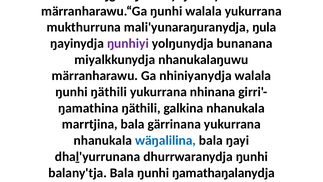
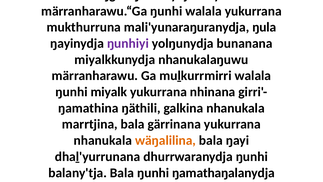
nhiniyanydja: nhiniyanydja -> muḻkurrmirri (195, 76)
ŋunhi ŋäthili: ŋäthili -> miyalk (109, 92)
wäŋalilina colour: blue -> orange (165, 140)
